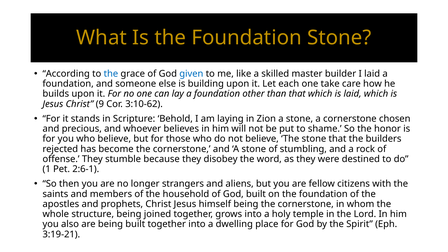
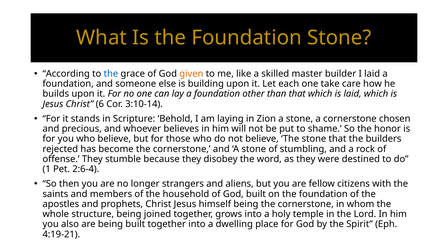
given colour: blue -> orange (191, 74)
9: 9 -> 6 (100, 104)
3:10-62: 3:10-62 -> 3:10-14 (144, 104)
2:6-1: 2:6-1 -> 2:6-4 (86, 169)
3:19-21: 3:19-21 -> 4:19-21 (61, 234)
